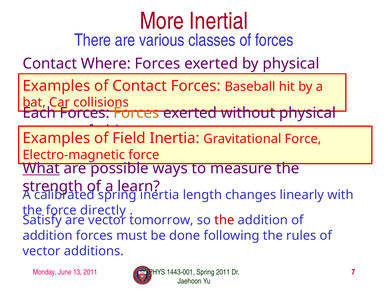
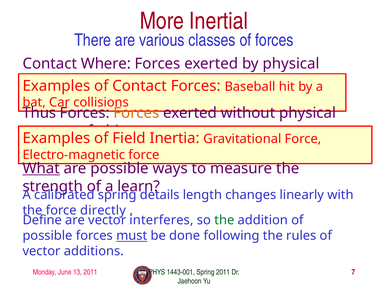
Each: Each -> Thus (39, 113)
inertia: inertia -> details (160, 195)
Satisfy: Satisfy -> Define (42, 220)
tomorrow: tomorrow -> interferes (161, 220)
the colour: red -> green (224, 220)
addition: addition -> possible (48, 236)
must underline: none -> present (132, 236)
